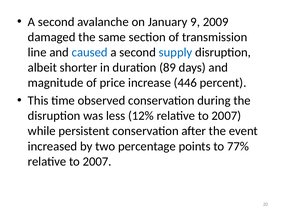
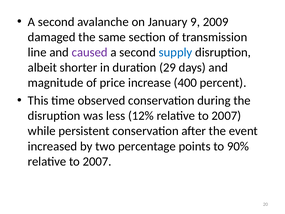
caused colour: blue -> purple (90, 52)
89: 89 -> 29 (168, 67)
446: 446 -> 400 (185, 83)
77%: 77% -> 90% (238, 146)
